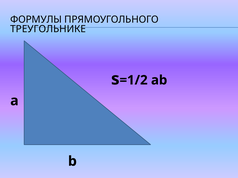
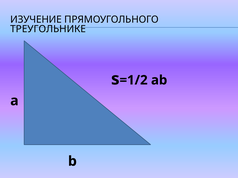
ФОРМУЛЫ: ФОРМУЛЫ -> ИЗУЧЕНИЕ (36, 20)
